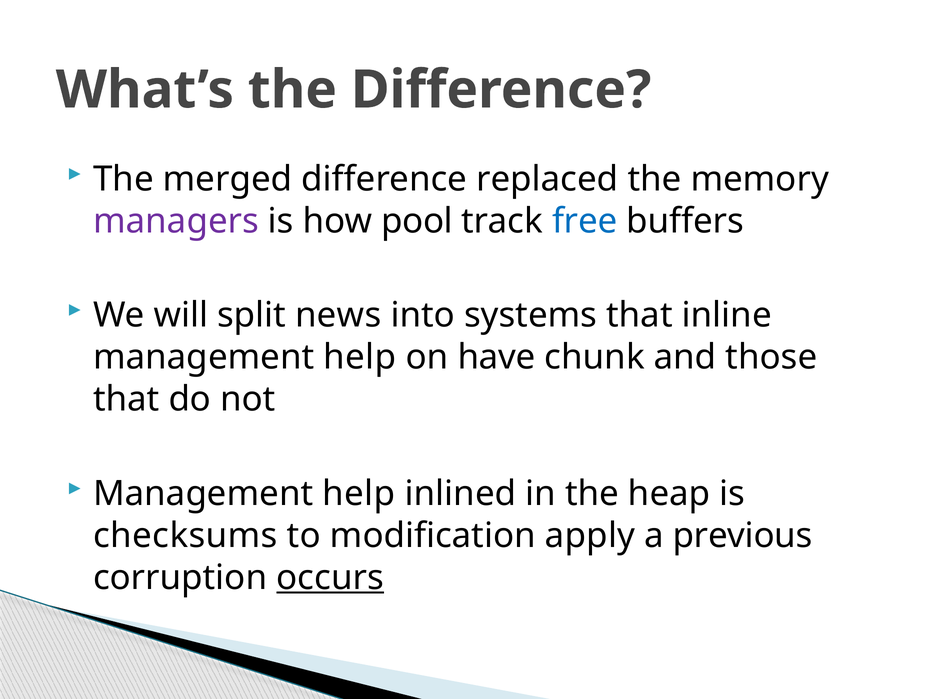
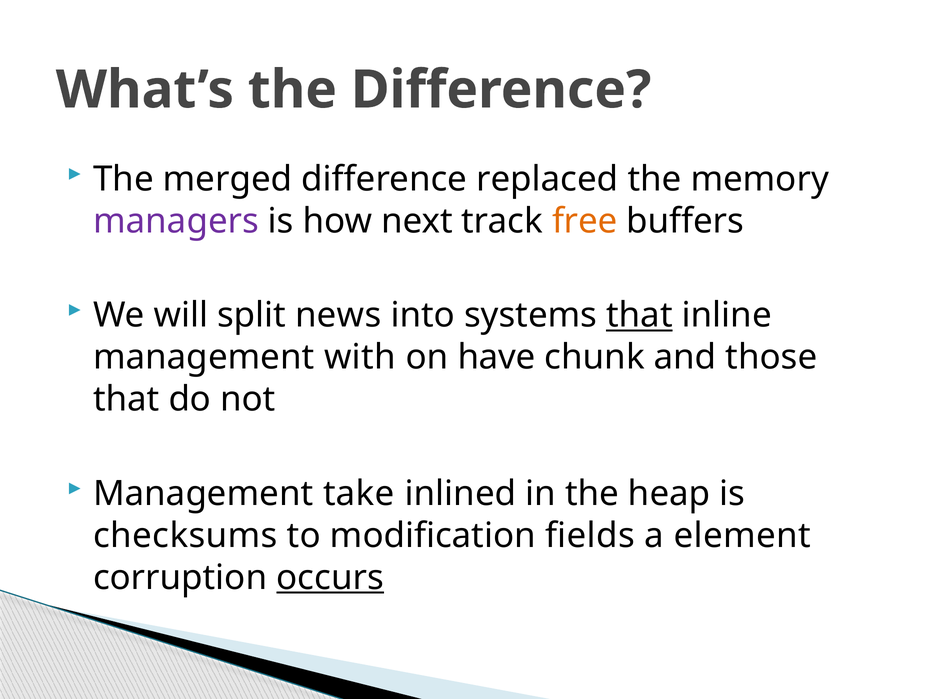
pool: pool -> next (417, 221)
free colour: blue -> orange (585, 221)
that underline: none -> present (639, 315)
help: help -> with (360, 357)
help: help -> take (359, 494)
apply: apply -> fields (590, 536)
previous: previous -> element (742, 536)
